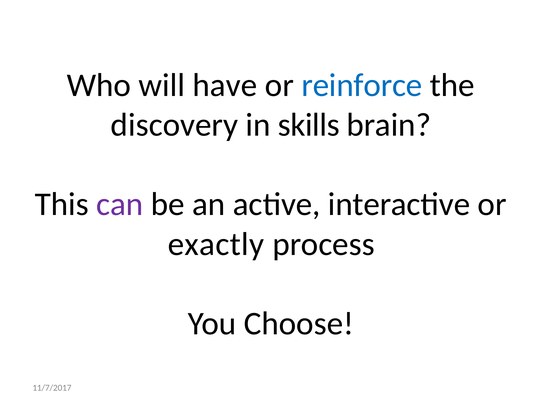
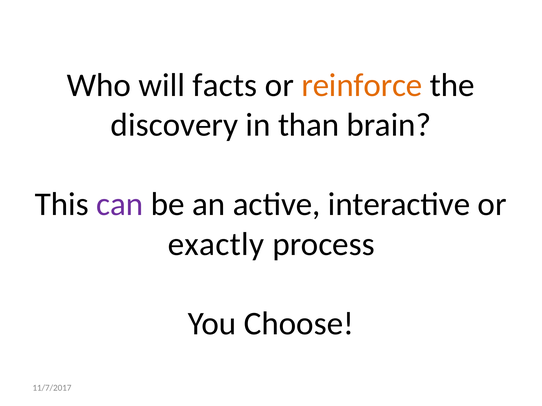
have: have -> facts (225, 85)
reinforce colour: blue -> orange (362, 85)
skills: skills -> than (309, 125)
